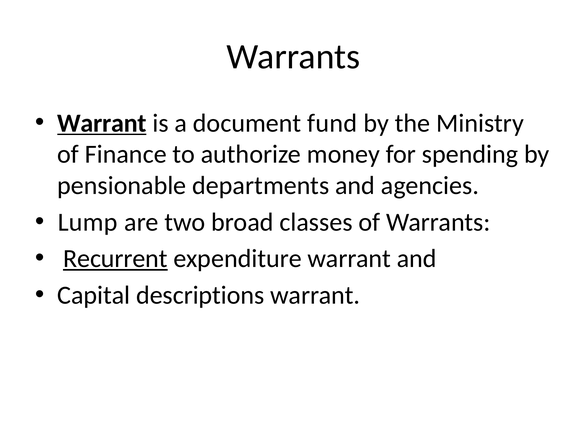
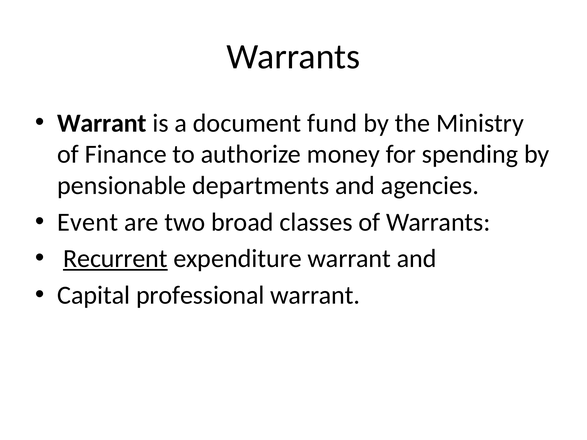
Warrant underline: present -> none (102, 123)
Lump: Lump -> Event (88, 222)
descriptions: descriptions -> professional (200, 295)
